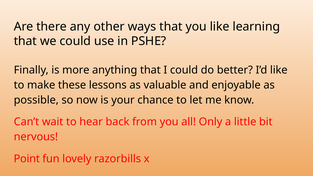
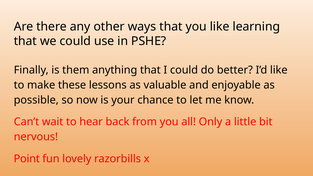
more: more -> them (76, 70)
